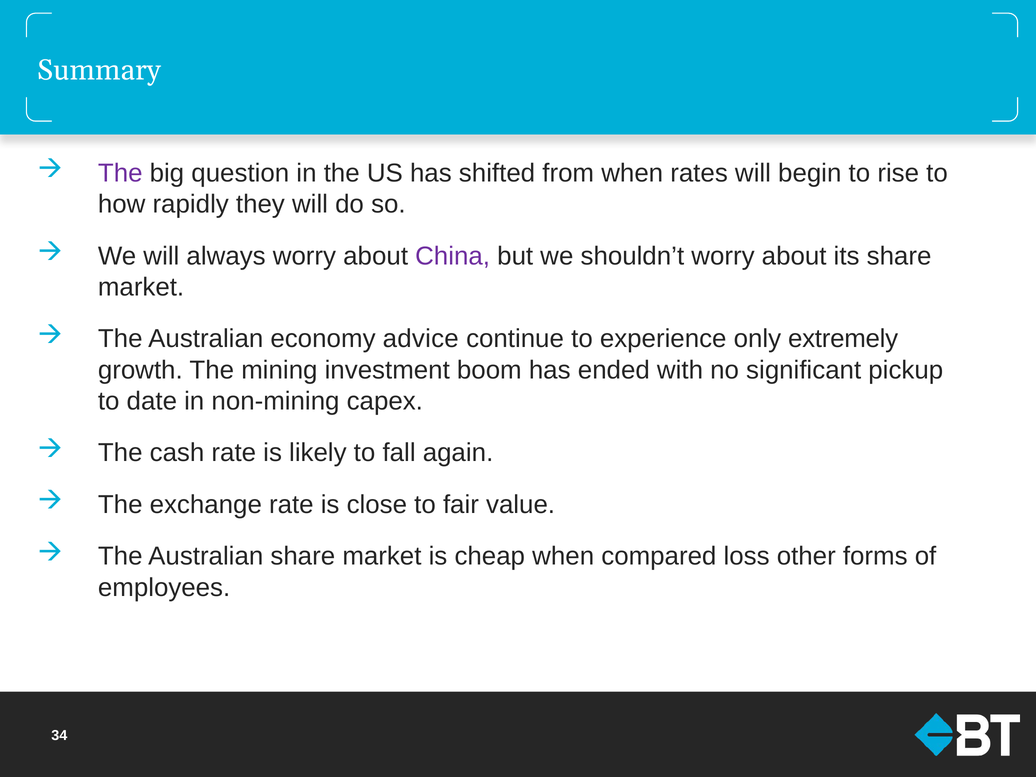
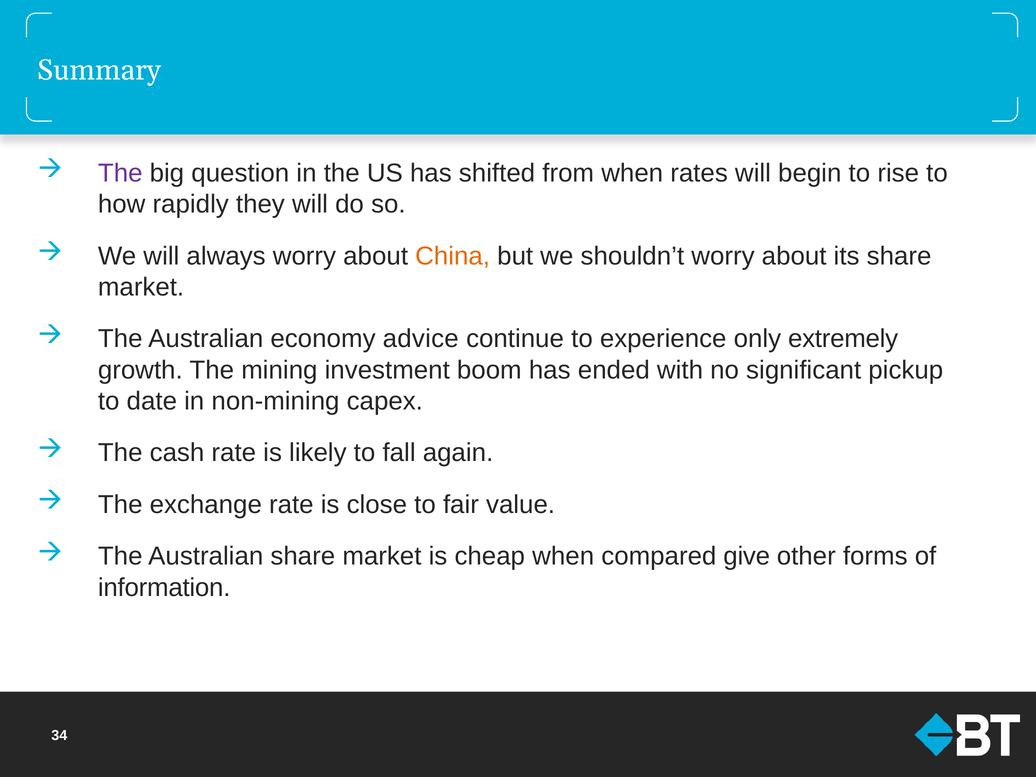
China colour: purple -> orange (453, 256)
loss: loss -> give (747, 556)
employees: employees -> information (164, 588)
